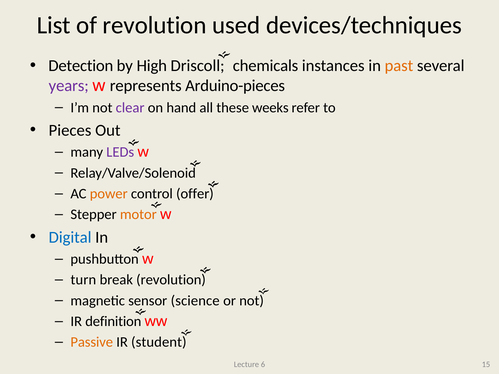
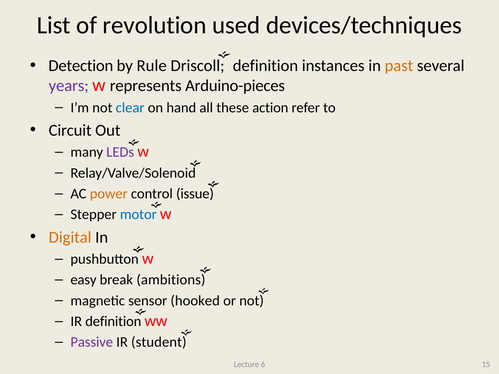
High: High -> Rule (152, 66)
chemicals: chemicals -> definition (265, 66)
clear colour: purple -> blue (130, 108)
weeks: weeks -> action (270, 108)
Pieces: Pieces -> Circuit (70, 130)
offer: offer -> issue (195, 194)
motor colour: orange -> blue (138, 215)
Digital colour: blue -> orange (70, 237)
turn: turn -> easy (84, 280)
break revolution: revolution -> ambitions (171, 280)
science: science -> hooked (195, 301)
Passive colour: orange -> purple (92, 342)
